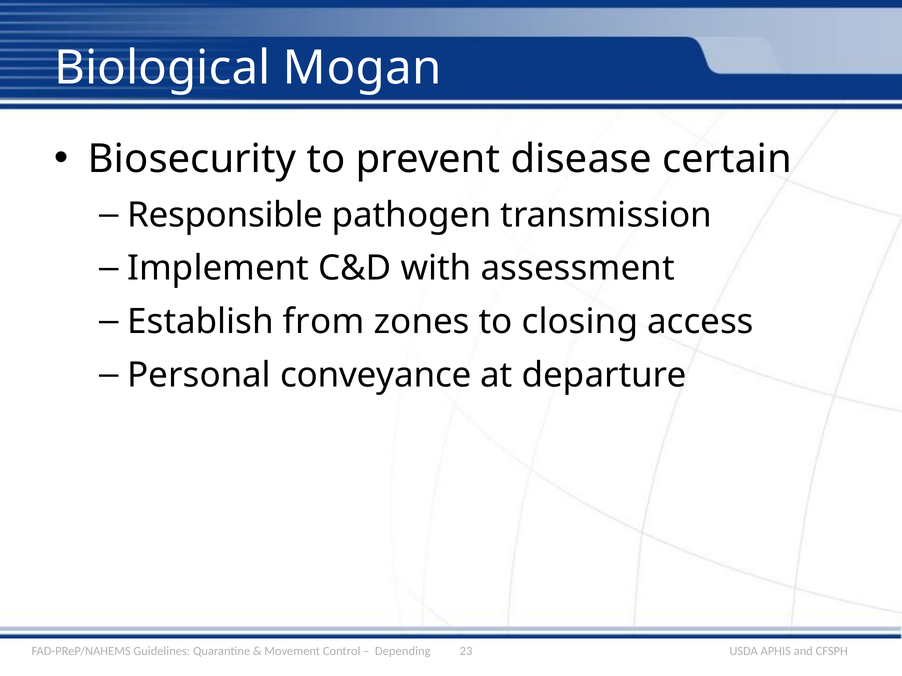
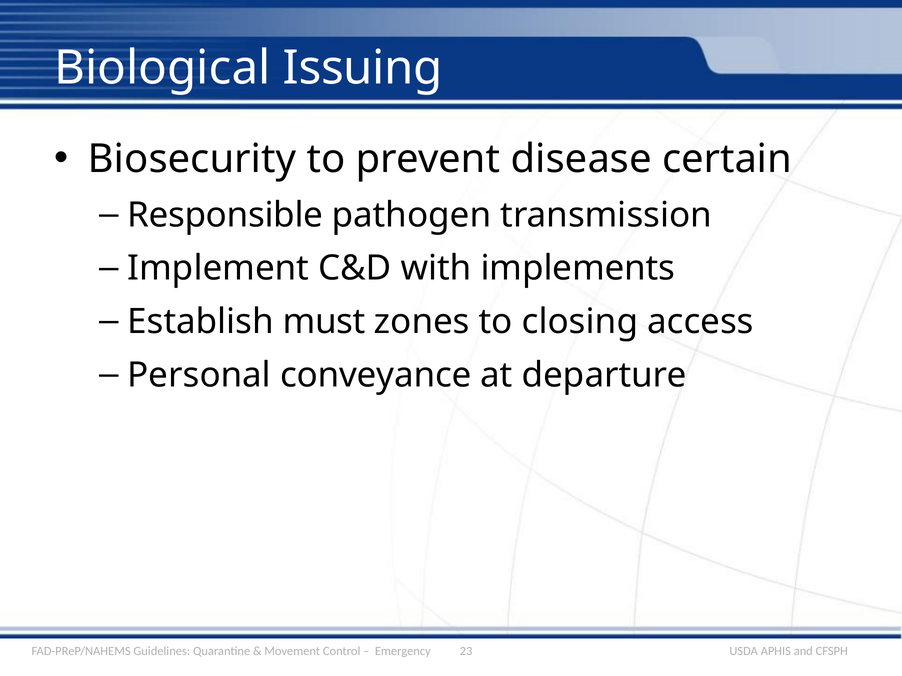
Mogan: Mogan -> Issuing (363, 68)
assessment: assessment -> implements (578, 269)
from: from -> must (324, 322)
Depending: Depending -> Emergency (403, 652)
